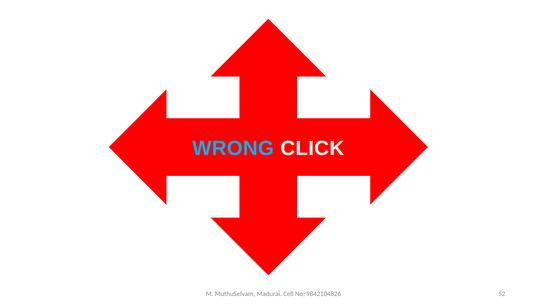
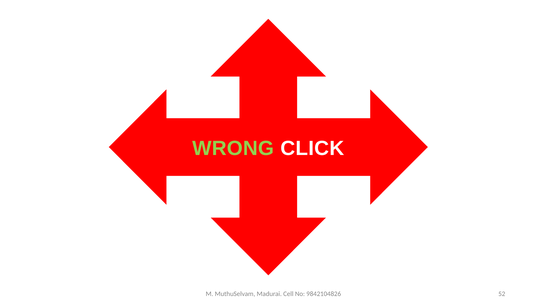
WRONG colour: light blue -> light green (233, 148)
